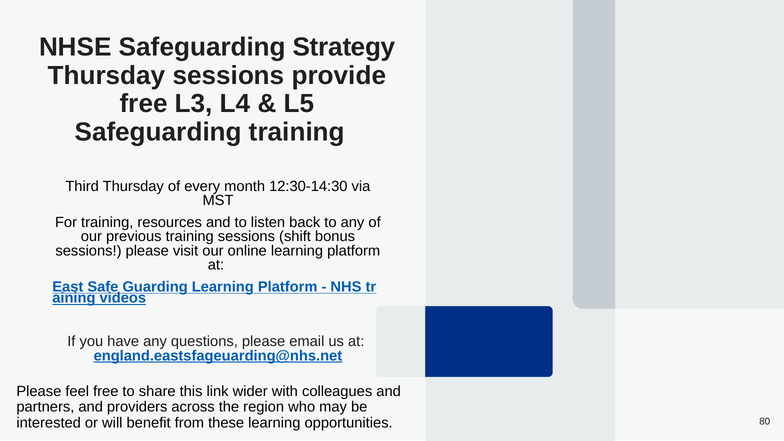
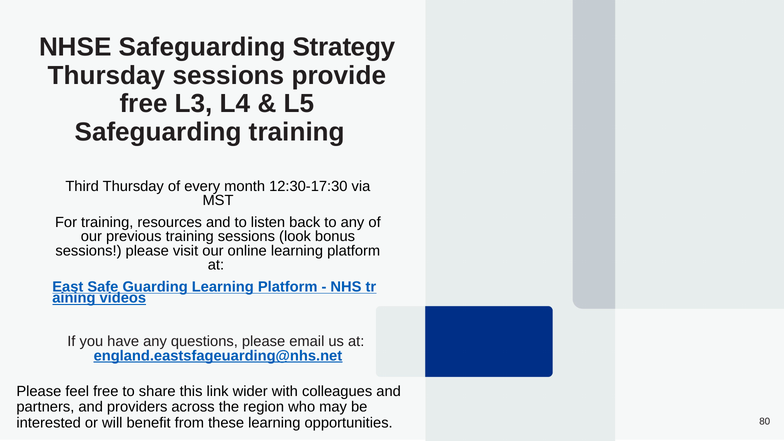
12:30-14:30: 12:30-14:30 -> 12:30-17:30 (308, 186)
shift: shift -> look (295, 237)
